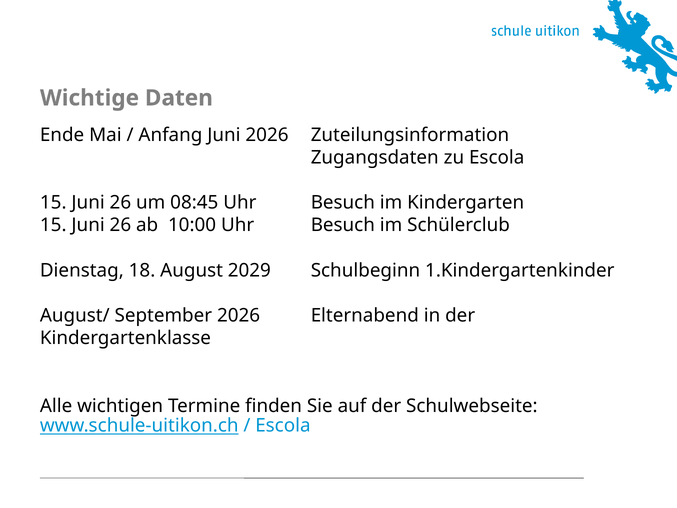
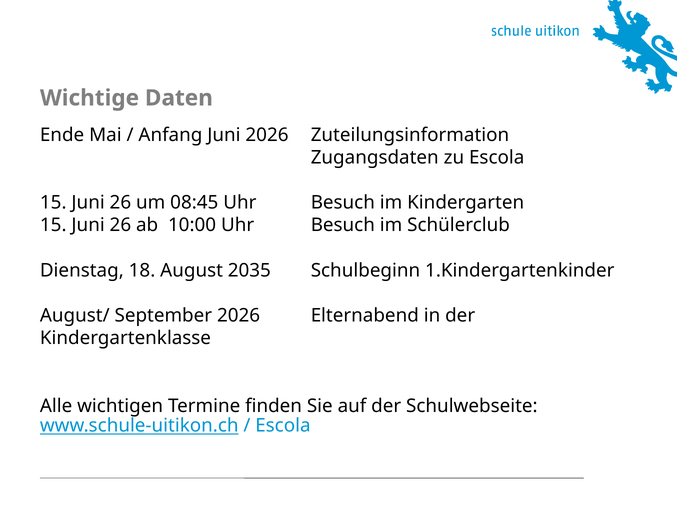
2029: 2029 -> 2035 (249, 270)
